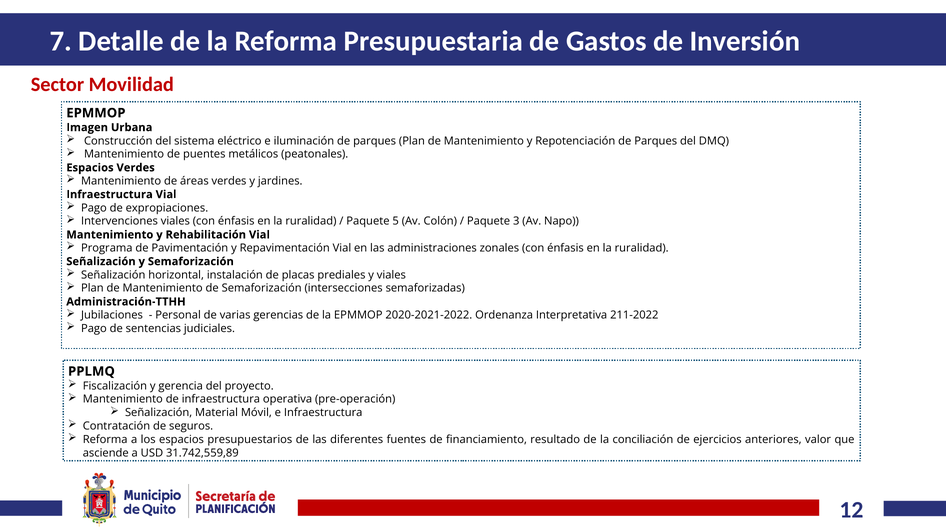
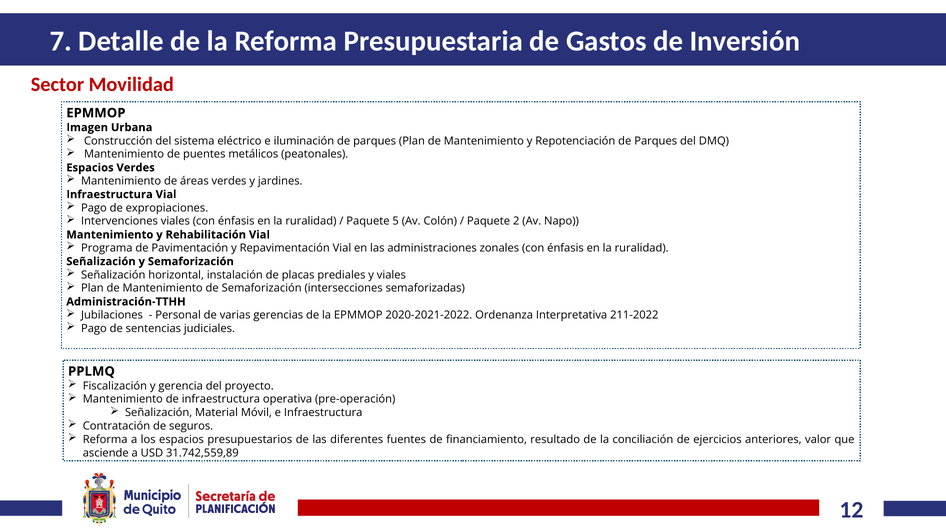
3: 3 -> 2 (516, 221)
